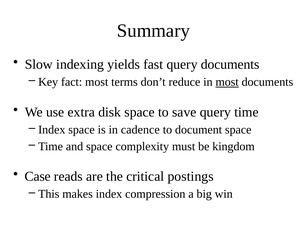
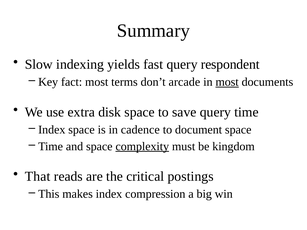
query documents: documents -> respondent (230, 64)
reduce: reduce -> arcade (184, 82)
complexity underline: none -> present (142, 146)
Case: Case -> That (38, 177)
